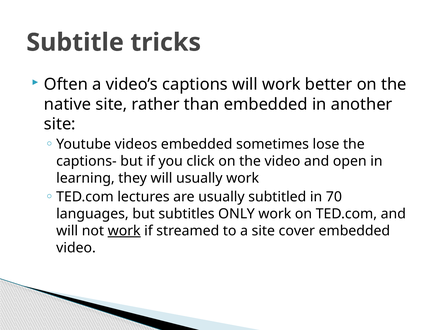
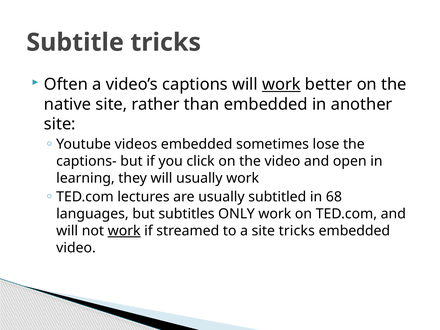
work underline: none -> present (281, 85)
70: 70 -> 68 (334, 197)
site cover: cover -> tricks (297, 231)
